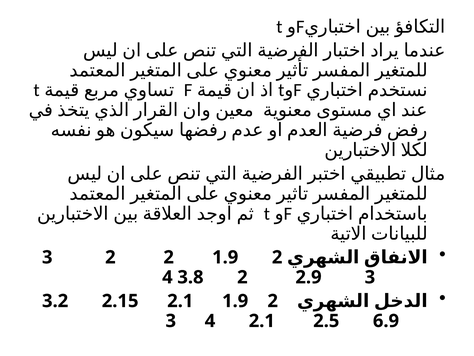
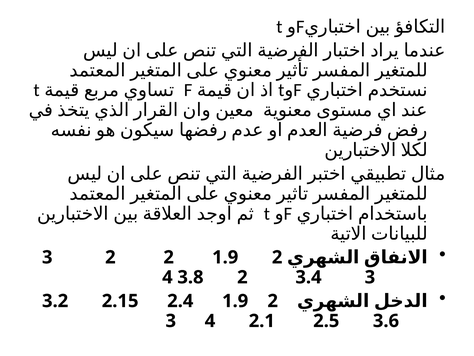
2.9: 2.9 -> 3.4 (308, 277)
2.1: 2.1 -> 2.4 (180, 301)
6.9: 6.9 -> 3.6 (386, 320)
